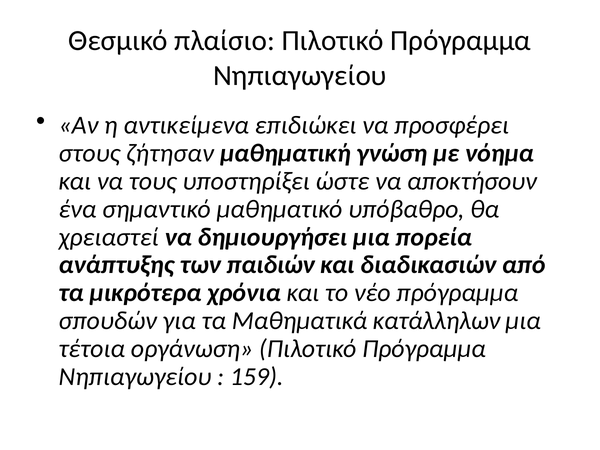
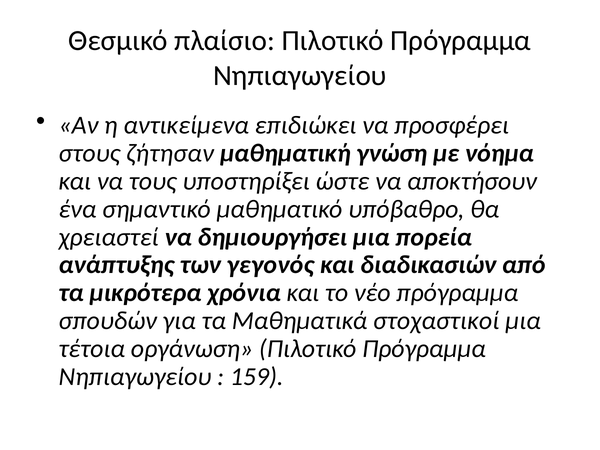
παιδιών: παιδιών -> γεγονός (270, 265)
κατάλληλων: κατάλληλων -> στοχαστικοί (436, 321)
